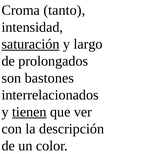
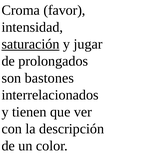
tanto: tanto -> favor (64, 10)
largo: largo -> jugar (88, 44)
tienen underline: present -> none (29, 112)
